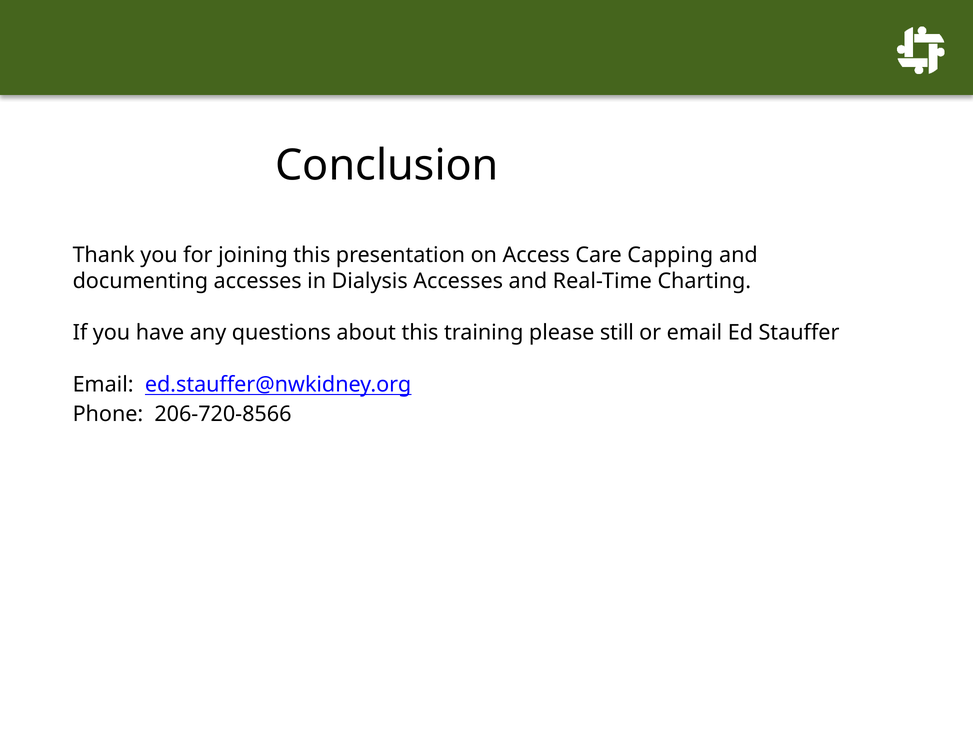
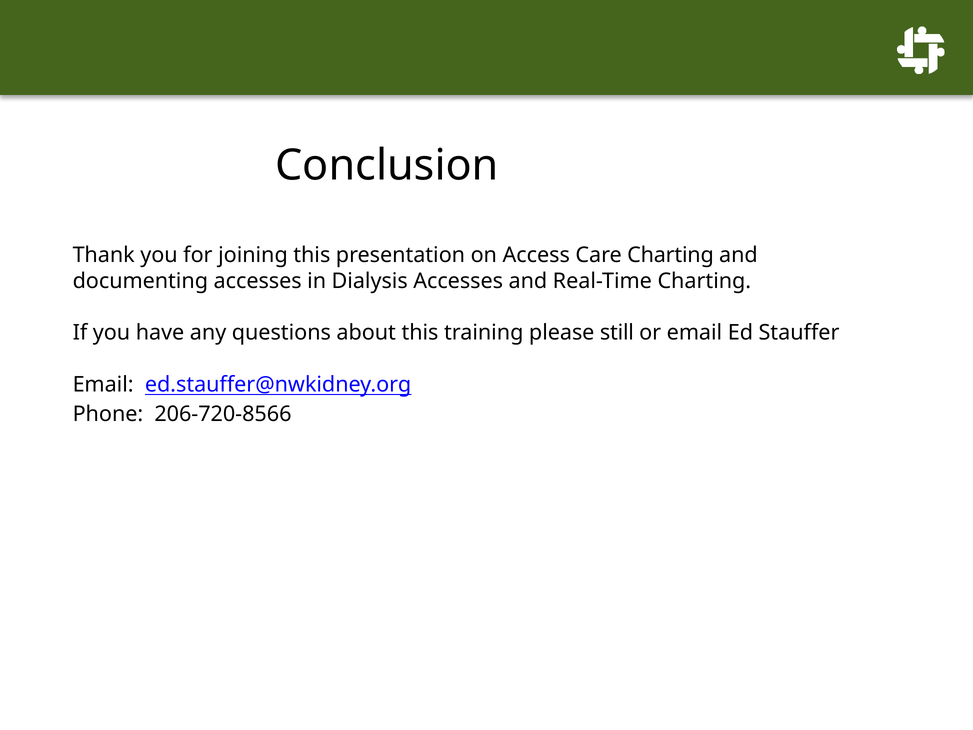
Care Capping: Capping -> Charting (671, 255)
